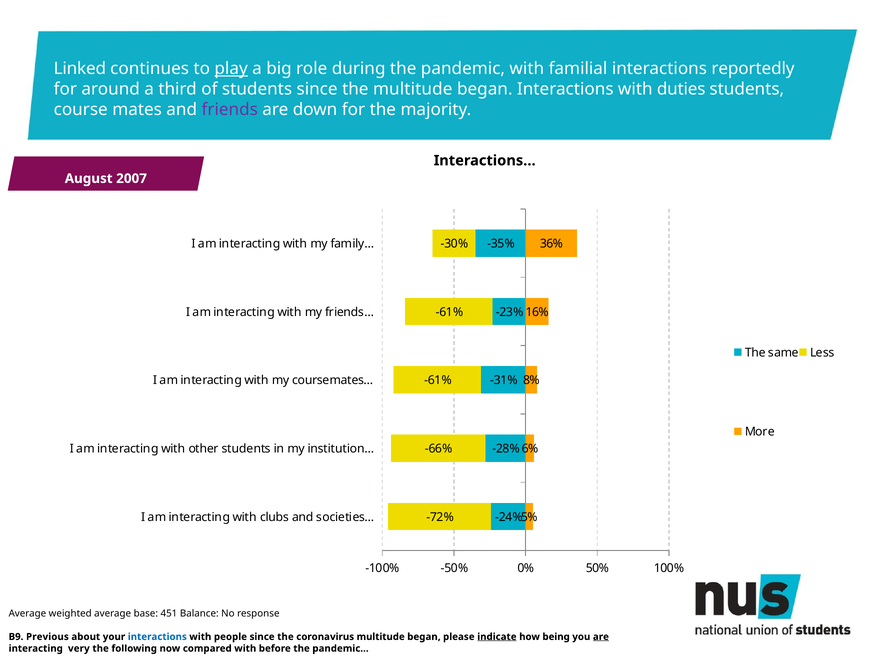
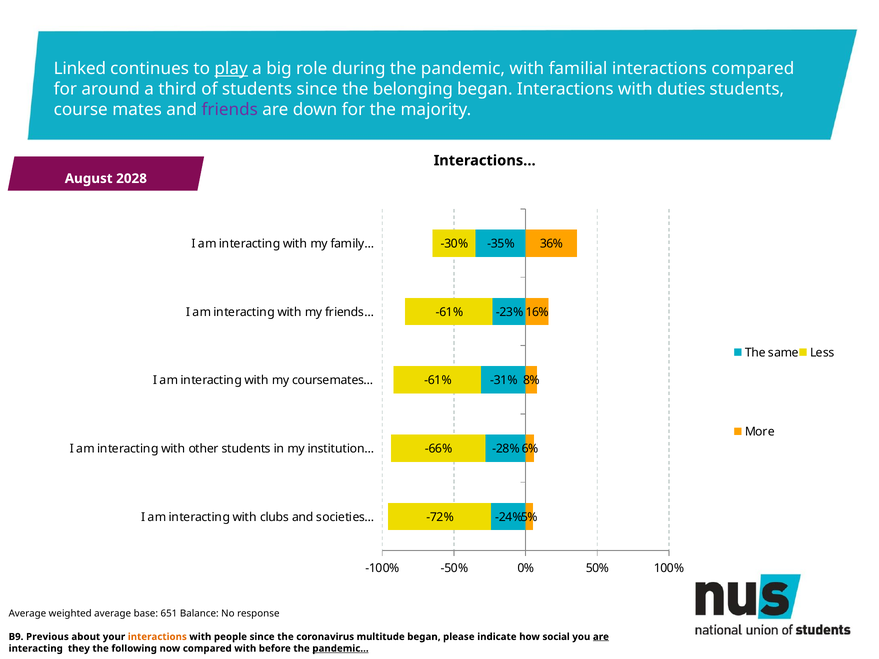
interactions reportedly: reportedly -> compared (753, 69)
the multitude: multitude -> belonging (413, 89)
2007: 2007 -> 2028 (132, 179)
451: 451 -> 651 (169, 614)
interactions colour: blue -> orange (157, 637)
indicate underline: present -> none (497, 637)
being: being -> social (556, 637)
very: very -> they (79, 649)
pandemic… underline: none -> present (341, 649)
